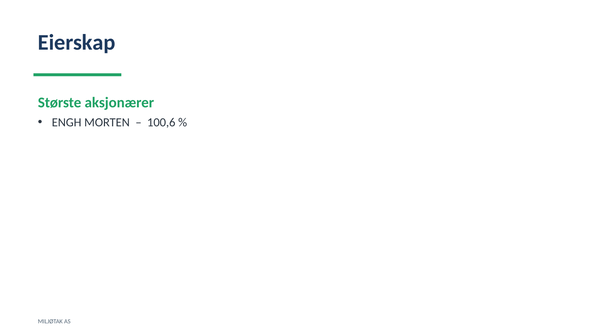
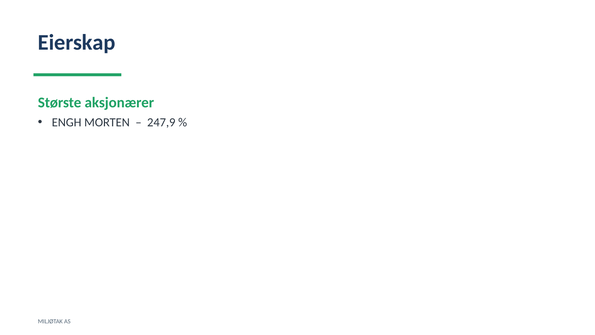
100,6: 100,6 -> 247,9 (161, 122)
